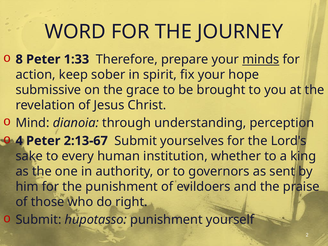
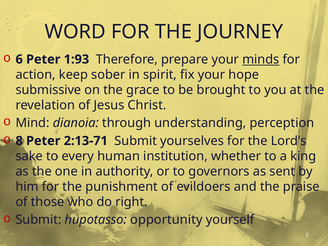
8: 8 -> 6 (19, 59)
1:33: 1:33 -> 1:93 (76, 59)
4: 4 -> 8 (19, 141)
2:13-67: 2:13-67 -> 2:13-71 (86, 141)
hupotasso punishment: punishment -> opportunity (166, 220)
